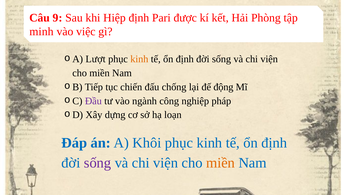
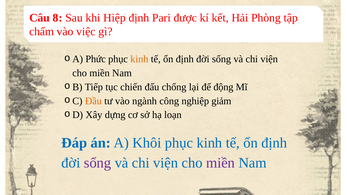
9: 9 -> 8 (58, 18)
minh: minh -> chấm (42, 32)
Lượt: Lượt -> Phức (96, 59)
Đầu colour: purple -> orange (93, 101)
pháp: pháp -> giảm (221, 101)
miền colour: orange -> purple (221, 163)
